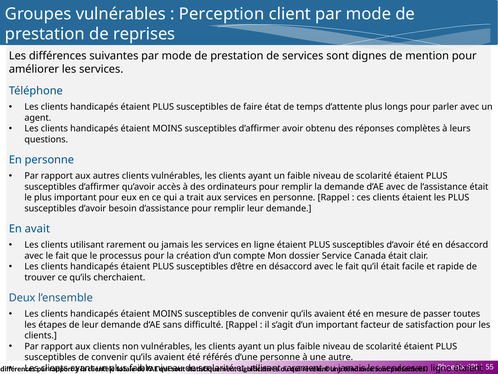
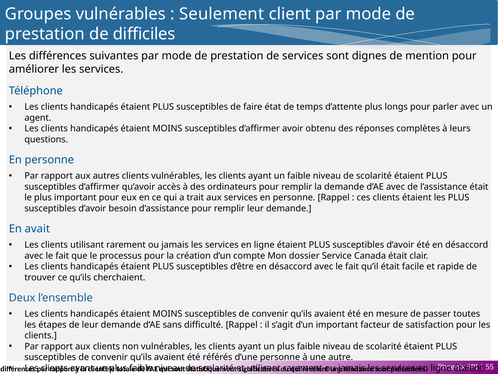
Perception: Perception -> Seulement (222, 14)
reprises: reprises -> difficiles (144, 34)
